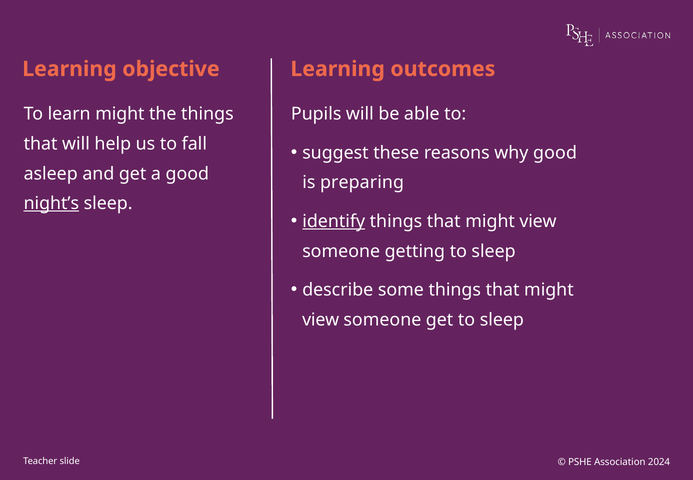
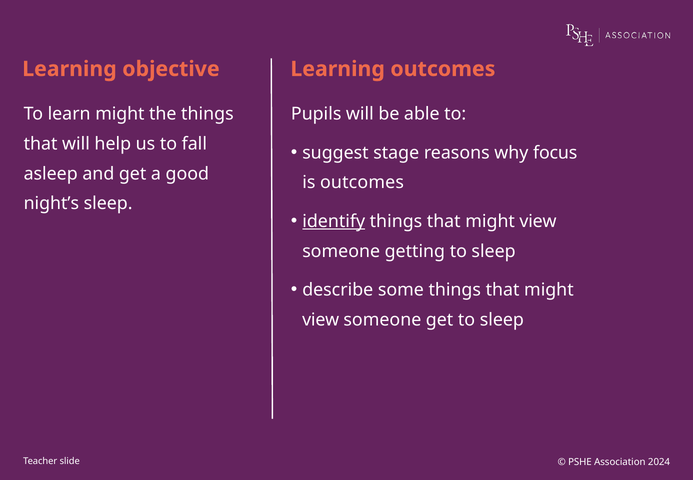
these: these -> stage (396, 153)
why good: good -> focus (555, 153)
is preparing: preparing -> outcomes (362, 182)
night’s underline: present -> none (51, 203)
